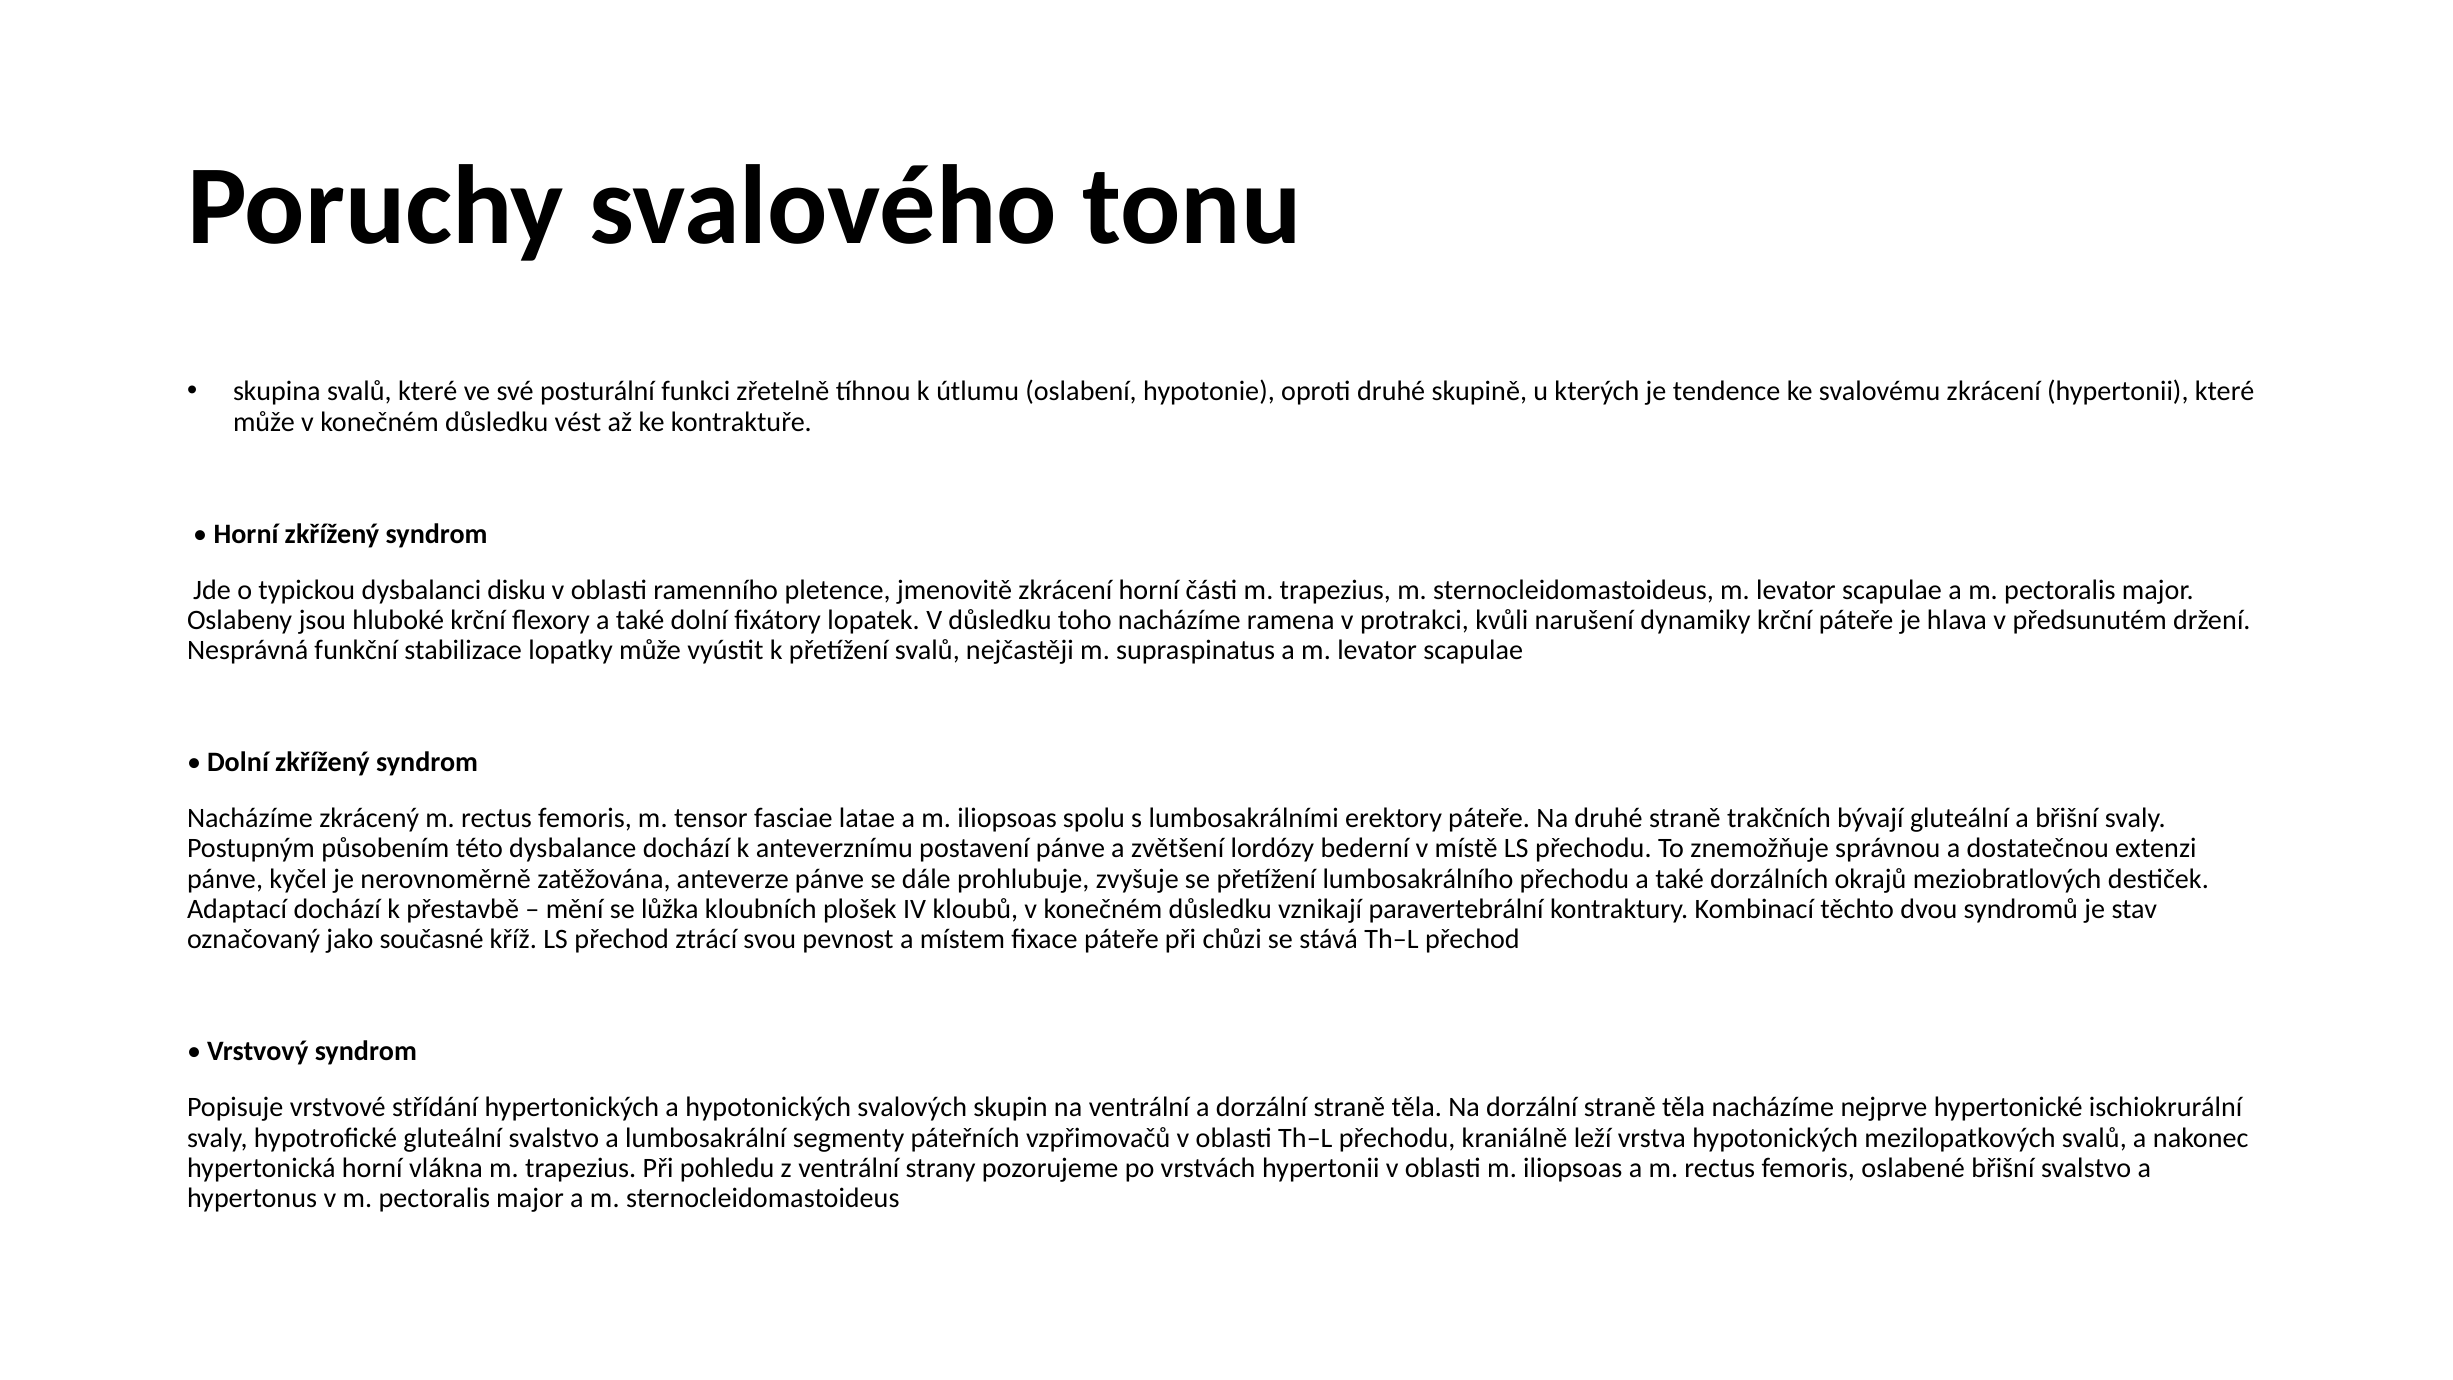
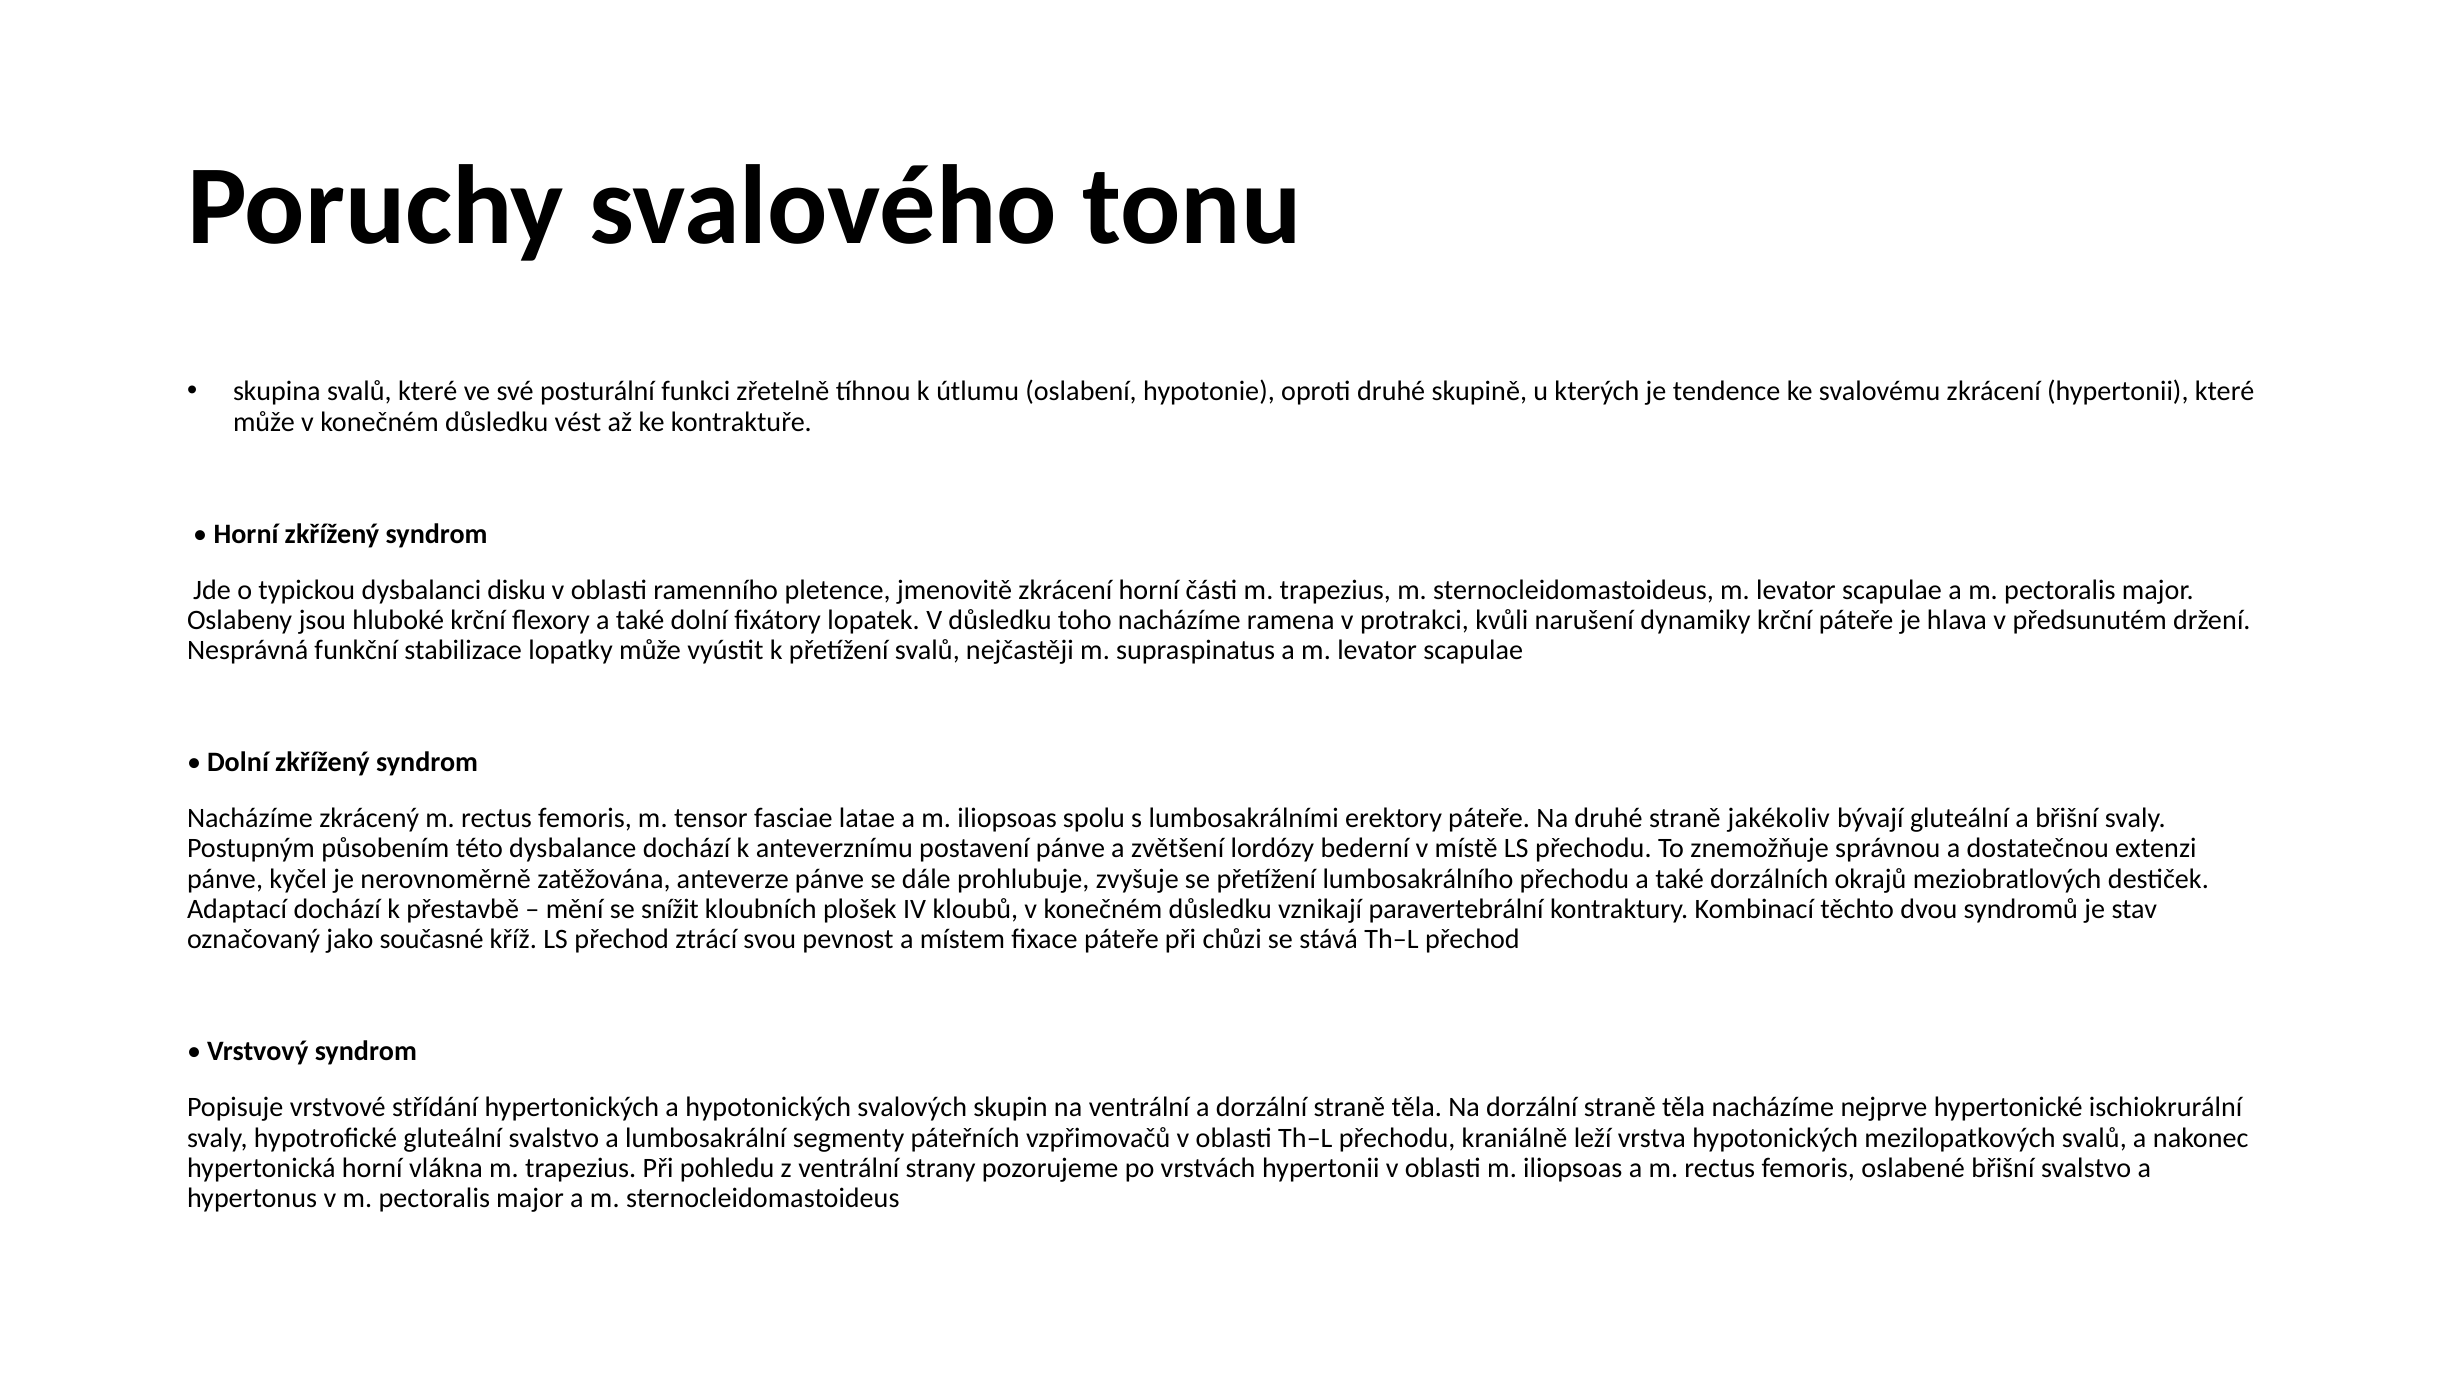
trakčních: trakčních -> jakékoliv (1779, 818)
lůžka: lůžka -> snížit (670, 909)
